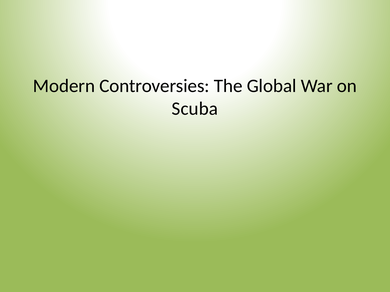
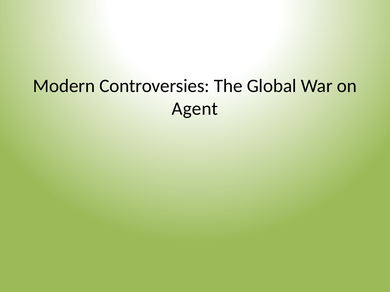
Scuba: Scuba -> Agent (195, 109)
